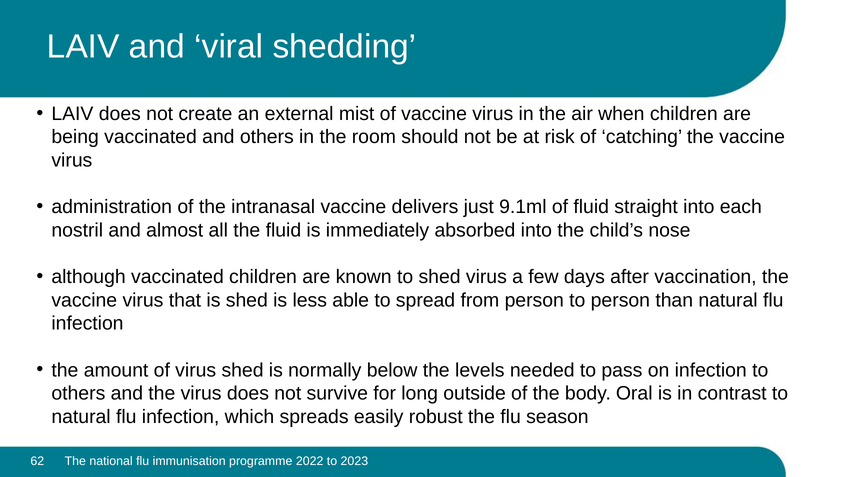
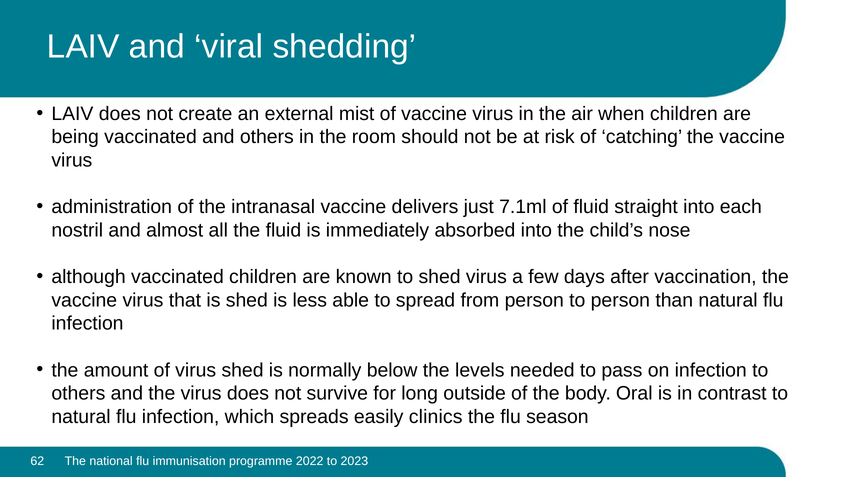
9.1ml: 9.1ml -> 7.1ml (523, 207)
robust: robust -> clinics (436, 417)
